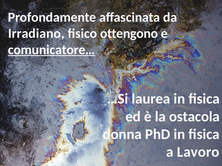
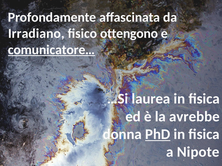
ostacola: ostacola -> avrebbe (194, 117)
PhD underline: none -> present (158, 135)
Lavoro: Lavoro -> Nipote (198, 152)
